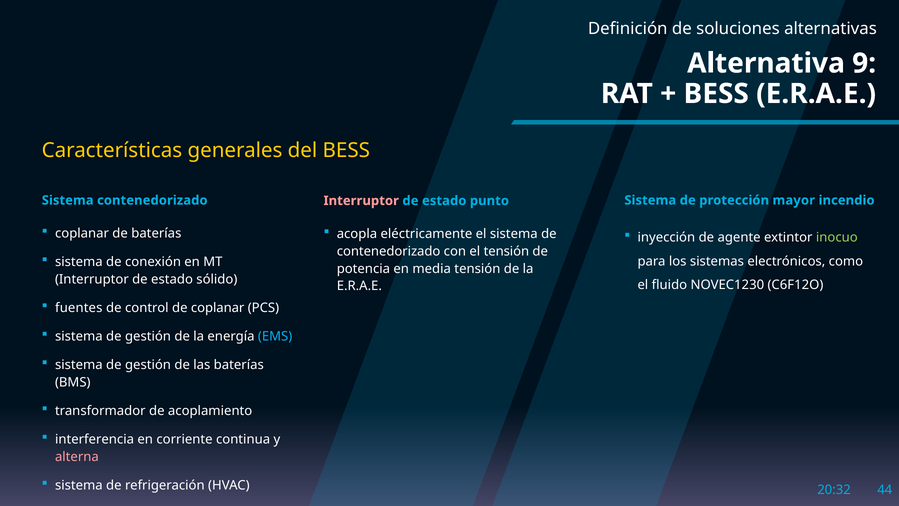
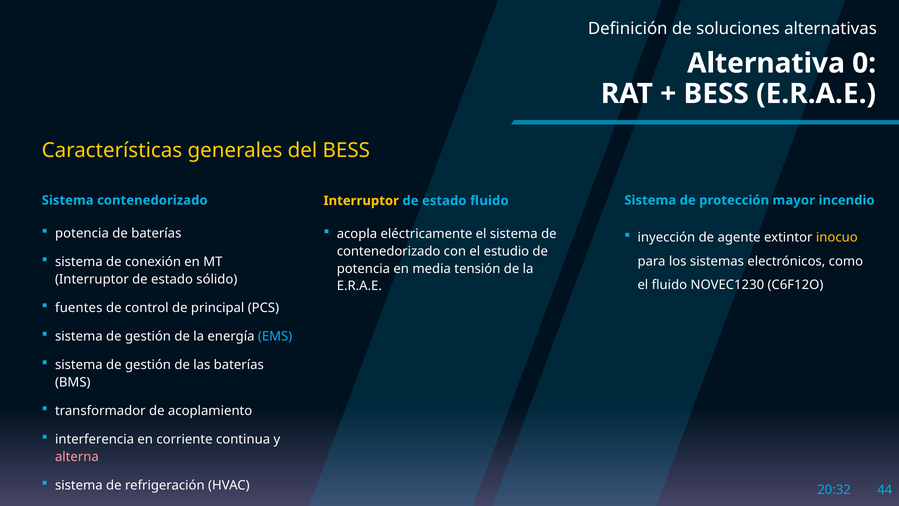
9: 9 -> 0 (864, 63)
Interruptor colour: pink -> yellow (361, 201)
estado punto: punto -> fluido (489, 201)
coplanar: coplanar -> potencia (82, 233)
inocuo colour: light green -> yellow (837, 237)
el tensión: tensión -> estudio (506, 251)
de coplanar: coplanar -> principal (218, 308)
